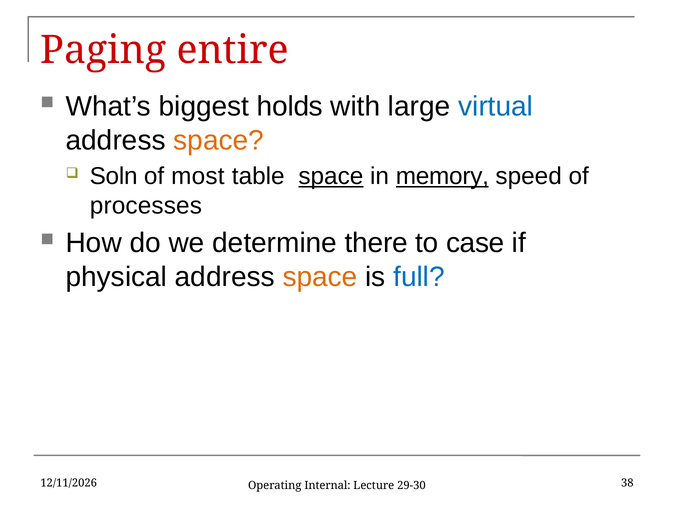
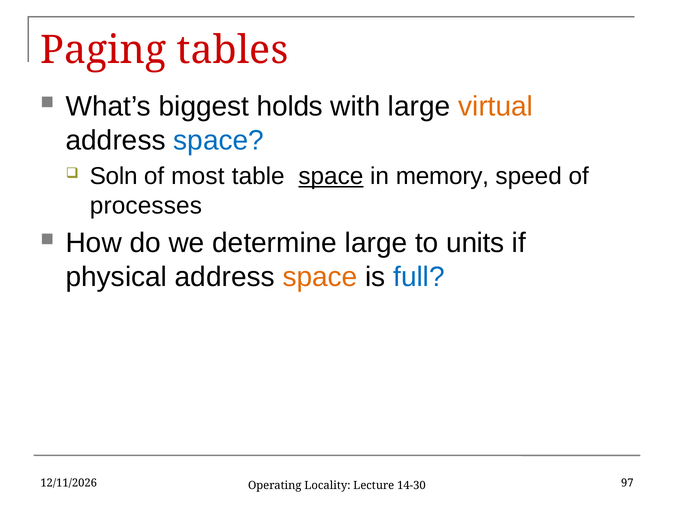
entire: entire -> tables (233, 50)
virtual colour: blue -> orange (496, 106)
space colour: orange -> blue (219, 140)
memory underline: present -> none (442, 176)
determine there: there -> large (376, 243)
case: case -> units (475, 243)
38: 38 -> 97 (627, 483)
Internal: Internal -> Locality (327, 485)
29-30: 29-30 -> 14-30 (411, 485)
